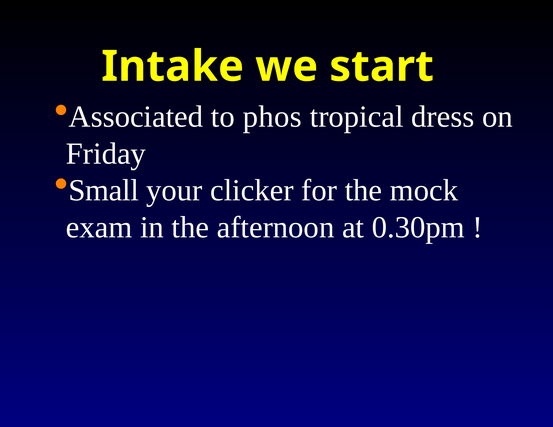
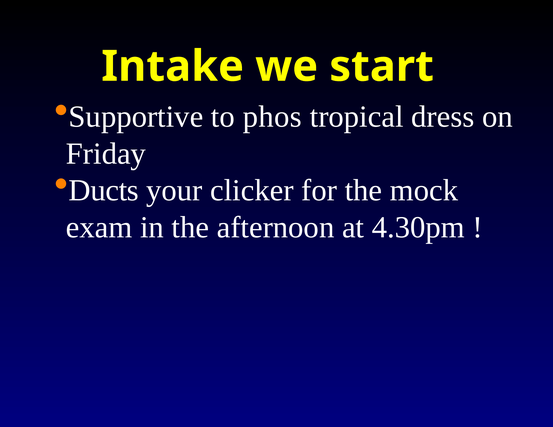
Associated: Associated -> Supportive (136, 117)
Small: Small -> Ducts (104, 191)
0.30pm: 0.30pm -> 4.30pm (418, 227)
